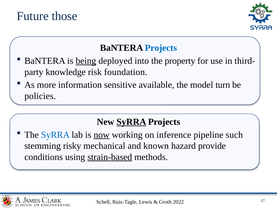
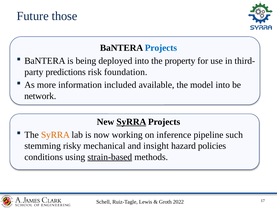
being underline: present -> none (86, 61)
knowledge: knowledge -> predictions (66, 72)
sensitive: sensitive -> included (120, 85)
model turn: turn -> into (223, 85)
policies: policies -> network (40, 96)
SyRRA colour: blue -> orange (55, 135)
now underline: present -> none (102, 135)
known: known -> insight (156, 146)
provide: provide -> policies (212, 146)
